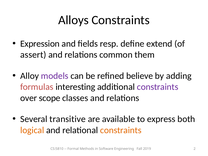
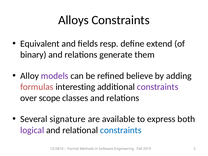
Expression: Expression -> Equivalent (40, 44)
assert: assert -> binary (33, 55)
common: common -> generate (116, 55)
transitive: transitive -> signature (68, 119)
logical colour: orange -> purple (32, 130)
constraints colour: orange -> blue (121, 130)
